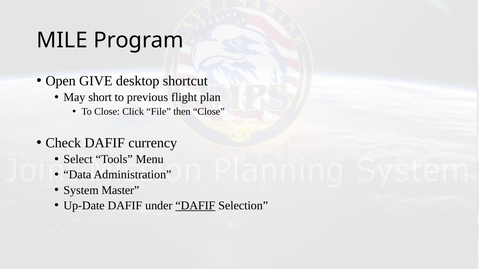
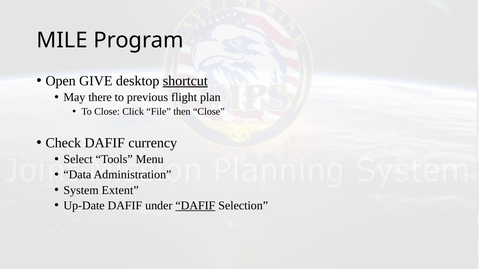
shortcut underline: none -> present (185, 81)
short: short -> there (100, 97)
Master: Master -> Extent (120, 190)
